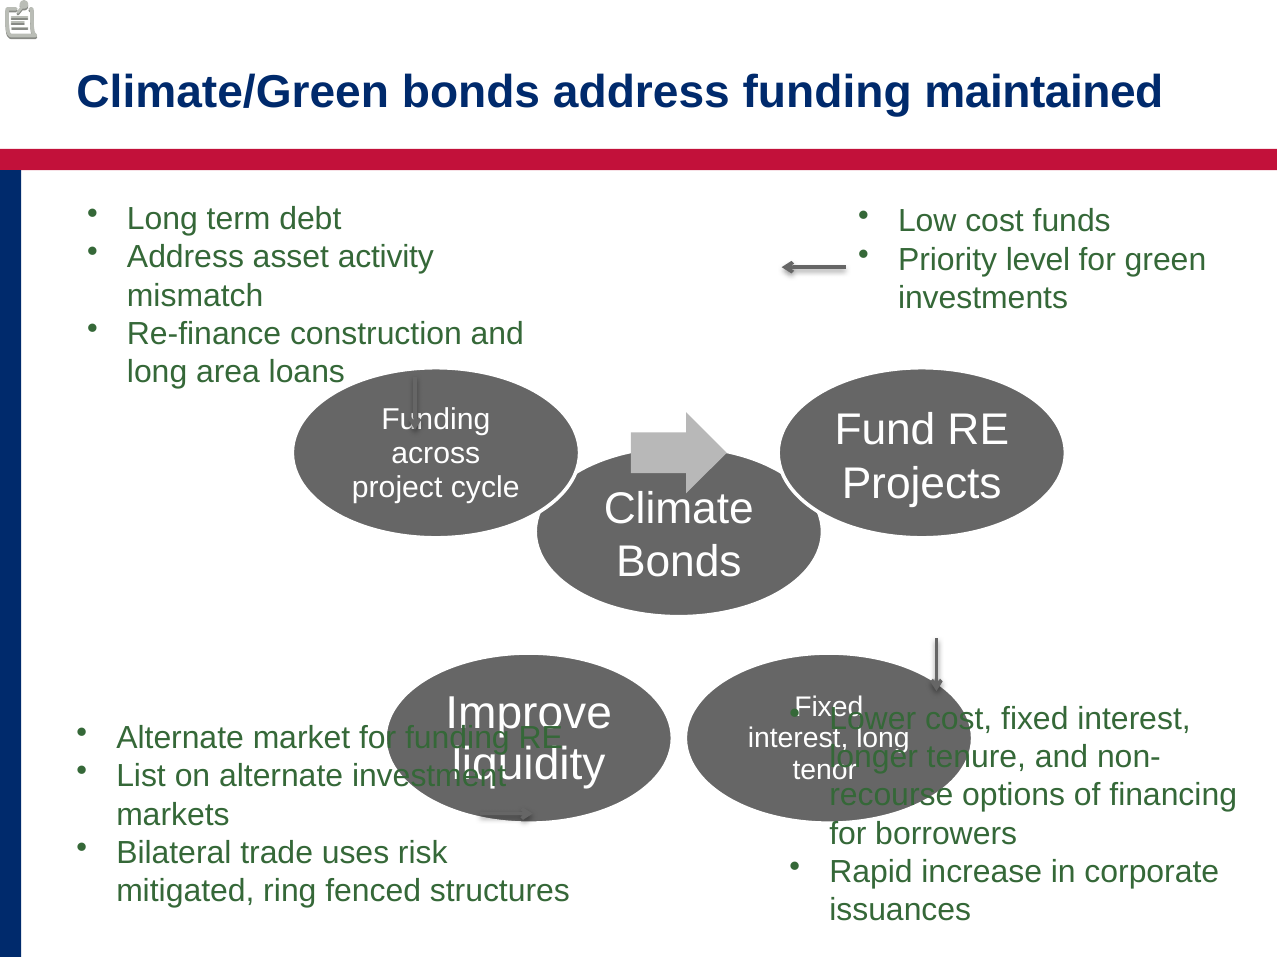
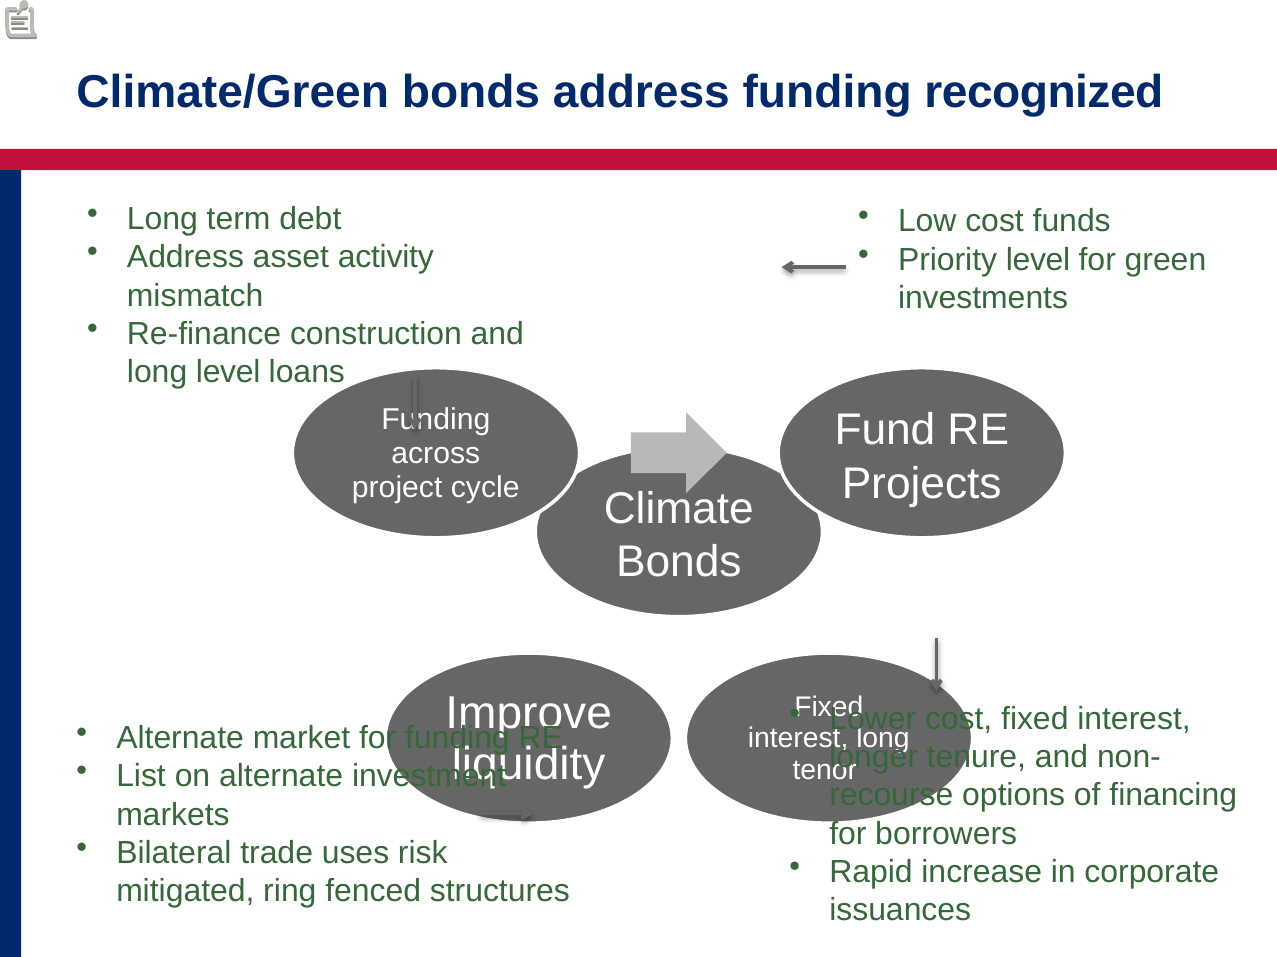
maintained: maintained -> recognized (1044, 93)
long area: area -> level (228, 372)
